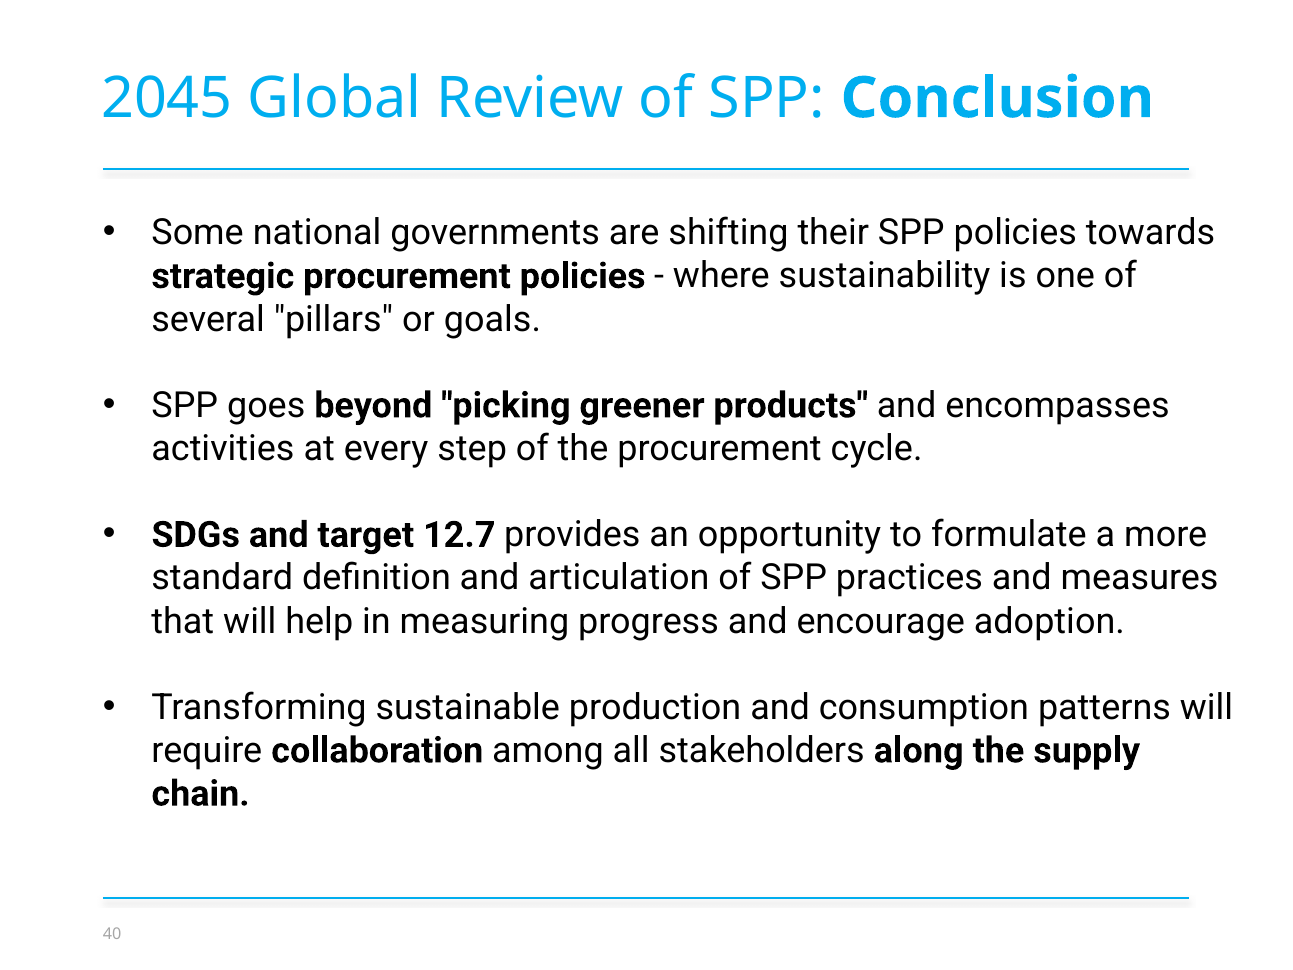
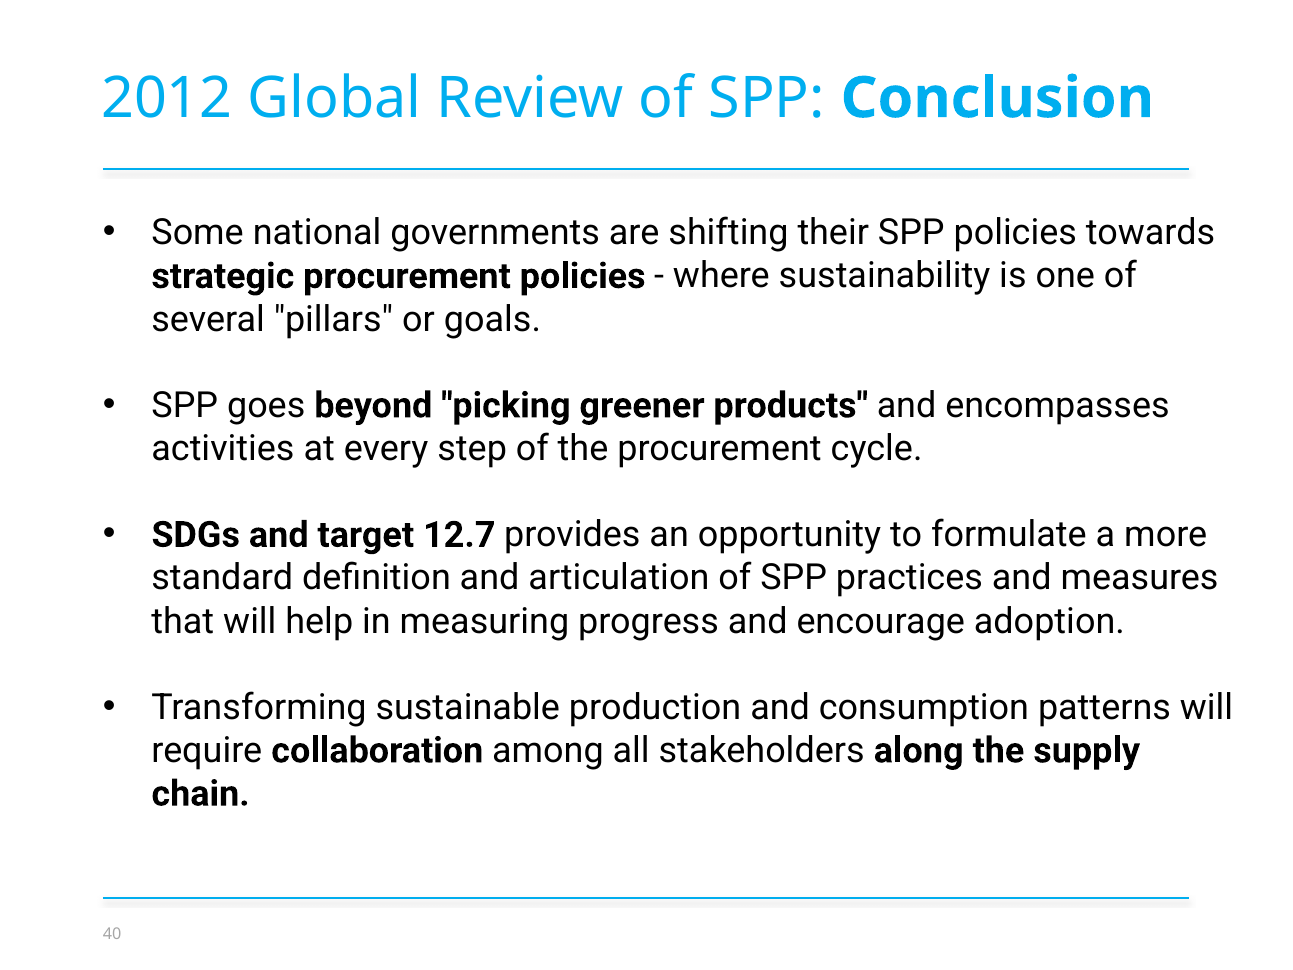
2045: 2045 -> 2012 (167, 98)
